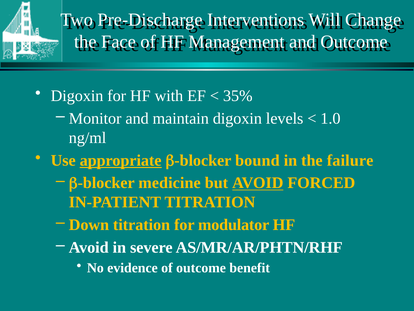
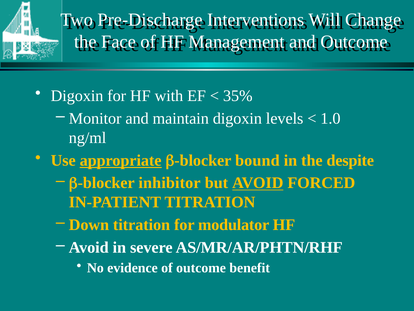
failure: failure -> despite (350, 160)
medicine: medicine -> inhibitor (170, 183)
